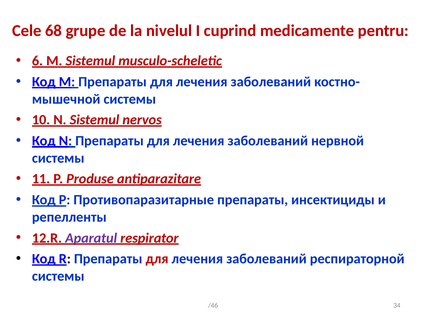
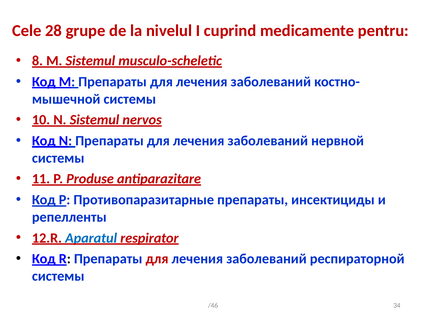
68: 68 -> 28 (54, 31)
6: 6 -> 8 (37, 61)
Aparatul colour: purple -> blue (91, 238)
